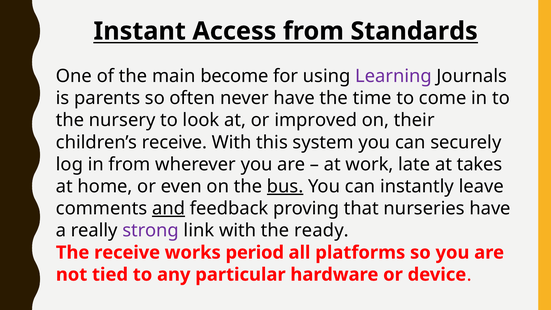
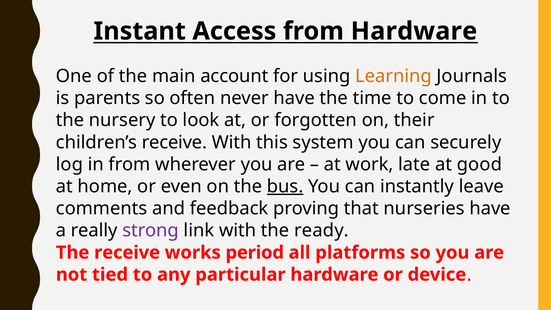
from Standards: Standards -> Hardware (414, 31)
become: become -> account (234, 76)
Learning colour: purple -> orange (394, 76)
improved: improved -> forgotten (316, 120)
takes: takes -> good (479, 164)
and underline: present -> none (169, 208)
